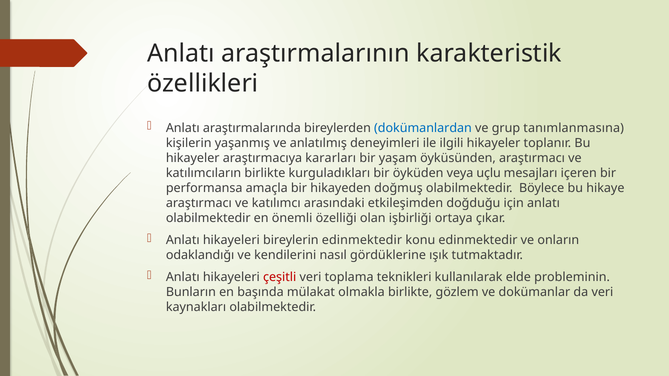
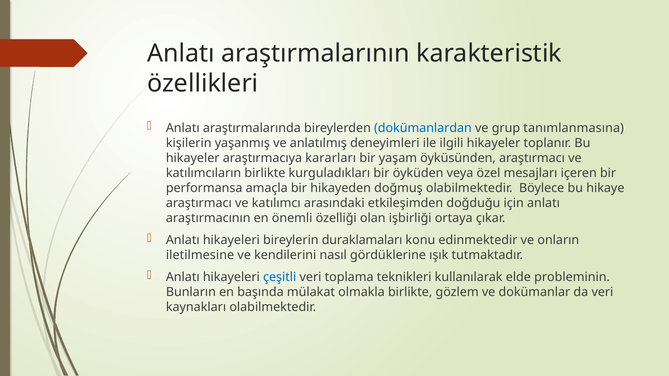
uçlu: uçlu -> özel (489, 173)
olabilmektedir: olabilmektedir -> araştırmacının (208, 218)
bireylerin edinmektedir: edinmektedir -> duraklamaları (362, 240)
odaklandığı: odaklandığı -> iletilmesine (200, 255)
çeşitli colour: red -> blue (280, 277)
